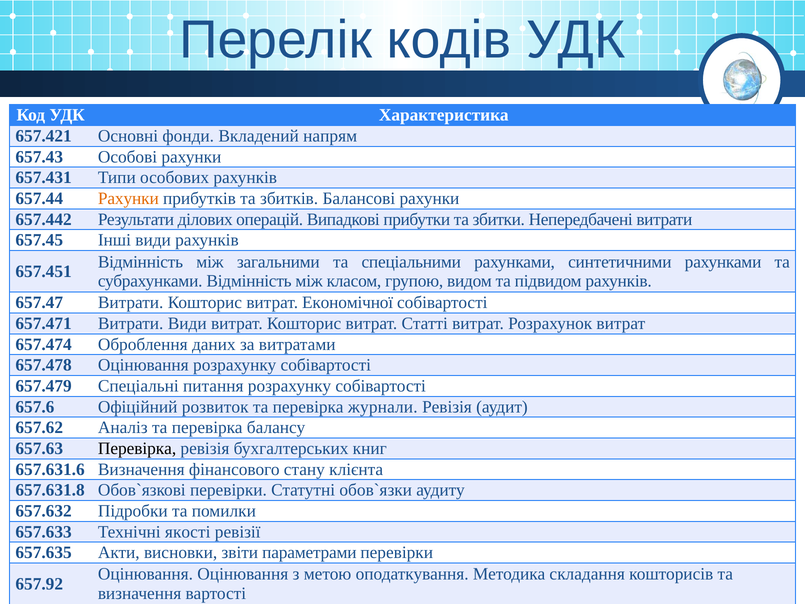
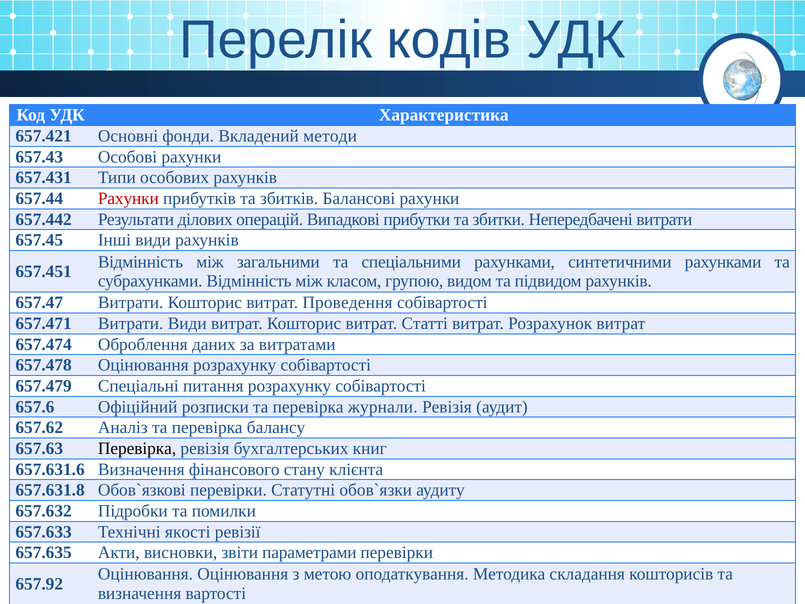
напрям: напрям -> методи (330, 136)
Рахунки colour: orange -> red (128, 198)
Економічної: Економічної -> Проведення (347, 303)
розвиток: розвиток -> розписки (215, 407)
